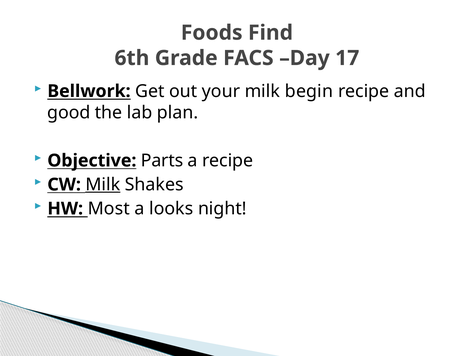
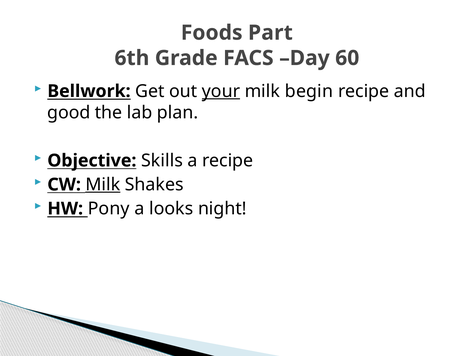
Find: Find -> Part (270, 33)
17: 17 -> 60 (347, 58)
your underline: none -> present (221, 91)
Parts: Parts -> Skills (162, 160)
Most: Most -> Pony (109, 208)
